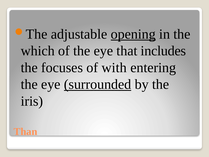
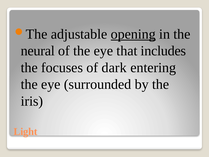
which: which -> neural (38, 51)
with: with -> dark (114, 68)
surrounded underline: present -> none (98, 84)
Than: Than -> Light (25, 131)
